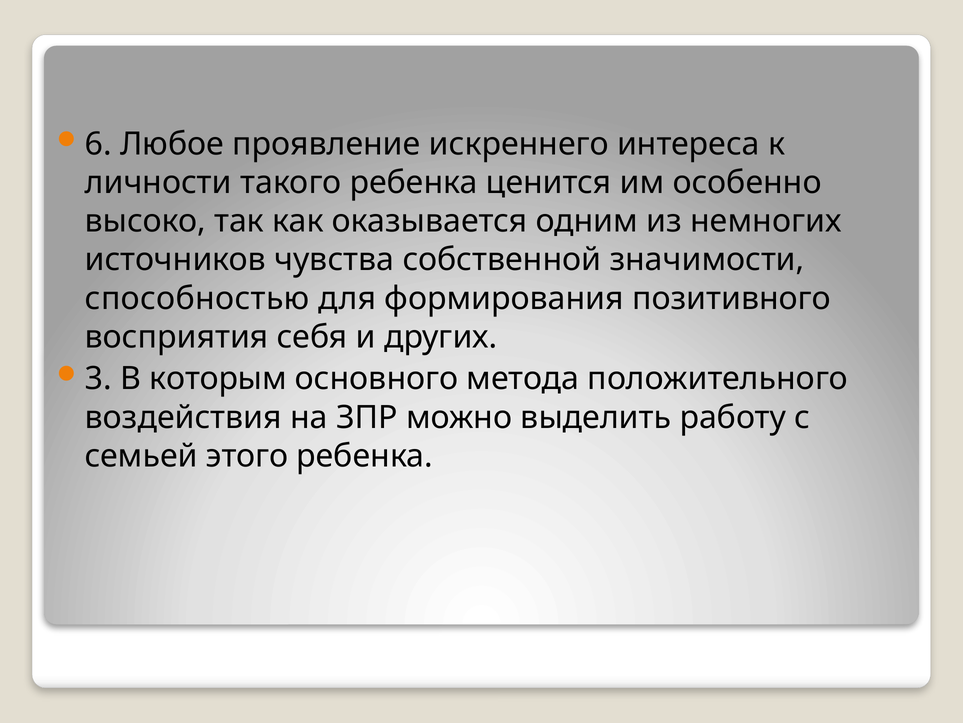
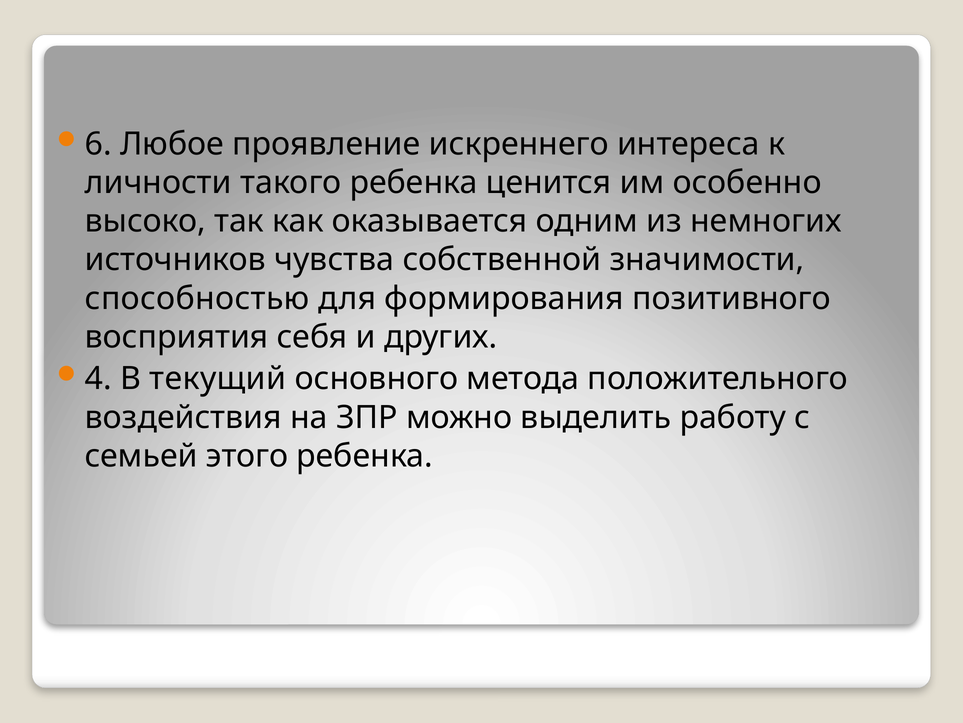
3: 3 -> 4 (98, 378)
которым: которым -> текущий (218, 378)
